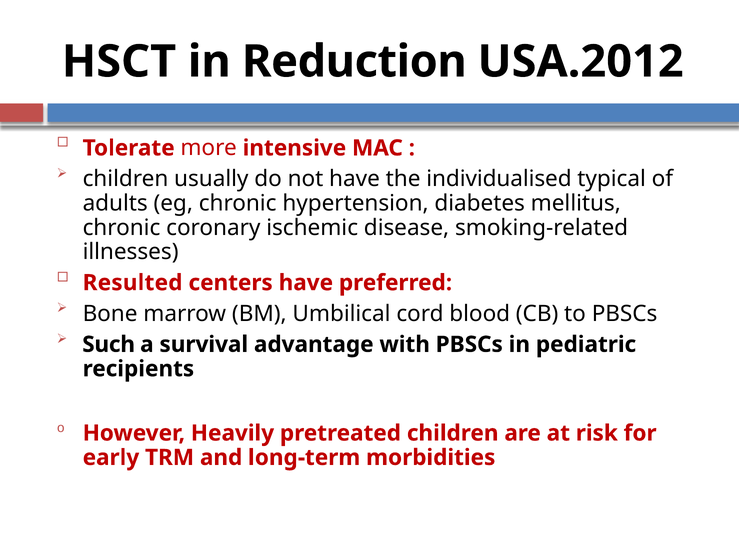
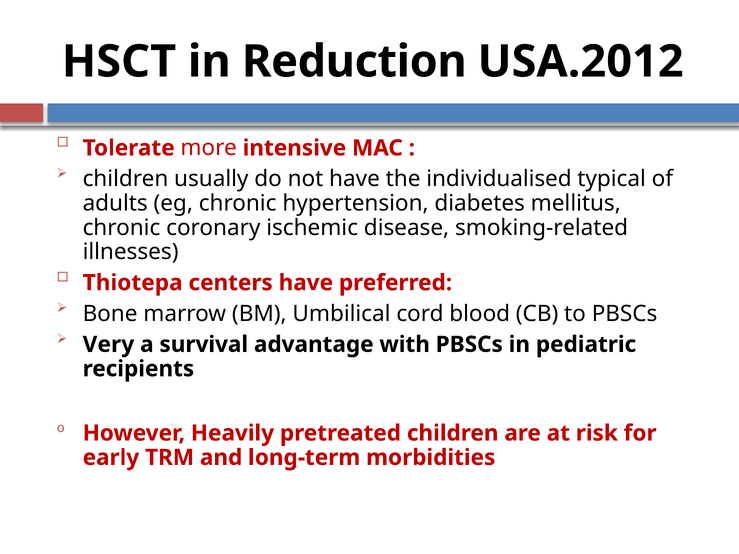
Resulted: Resulted -> Thiotepa (133, 283)
Such: Such -> Very (108, 345)
